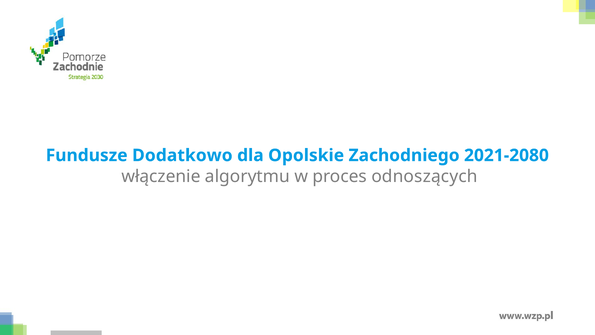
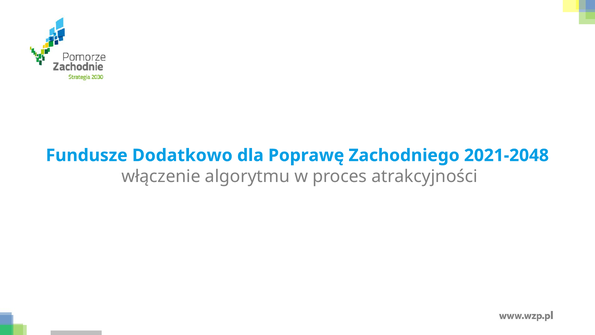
Opolskie: Opolskie -> Poprawę (306, 155)
2021-2080: 2021-2080 -> 2021-2048 (506, 155)
odnoszących: odnoszących -> atrakcyjności (424, 176)
